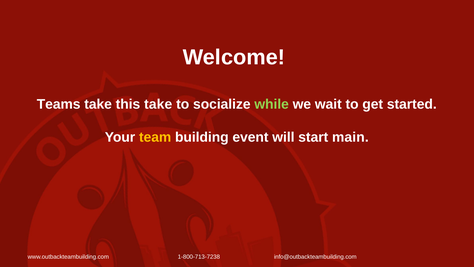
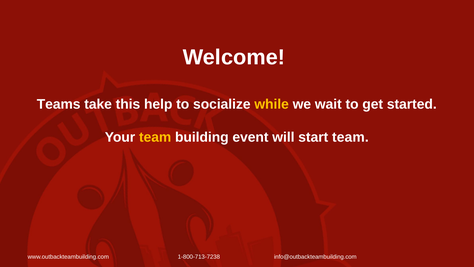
this take: take -> help (158, 104)
while colour: light green -> yellow (272, 104)
start main: main -> team (350, 137)
